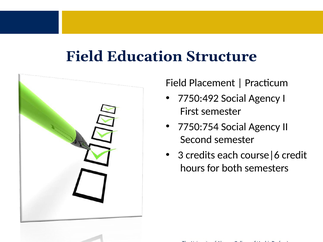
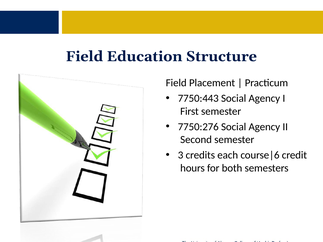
7750:492: 7750:492 -> 7750:443 (198, 98)
7750:754: 7750:754 -> 7750:276 (198, 127)
